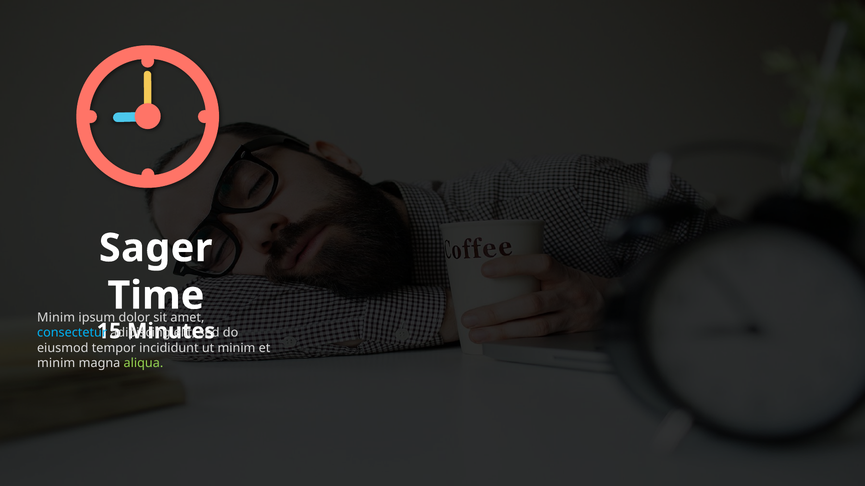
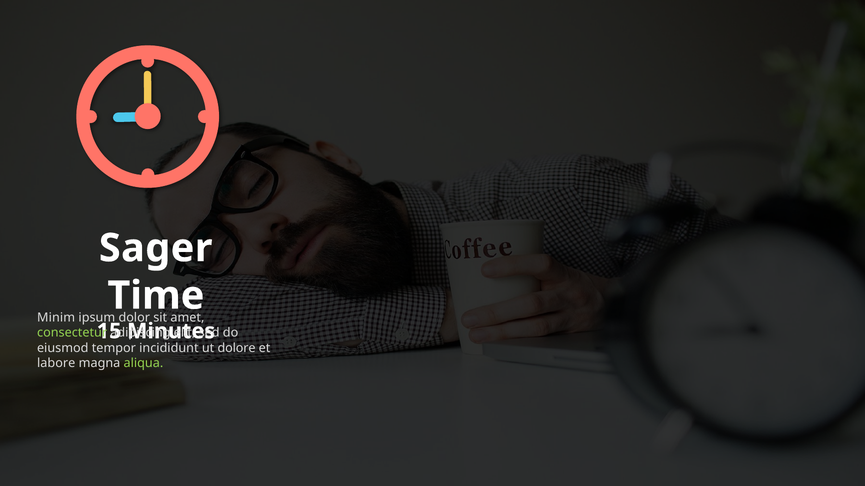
consectetur colour: light blue -> light green (72, 333)
minim: minim -> dolore (237, 348)
minim: minim -> labore (56, 364)
